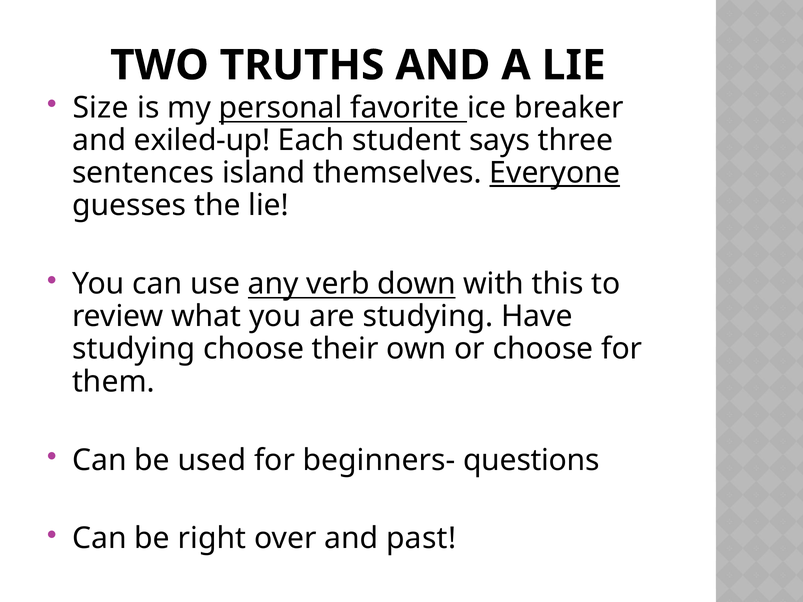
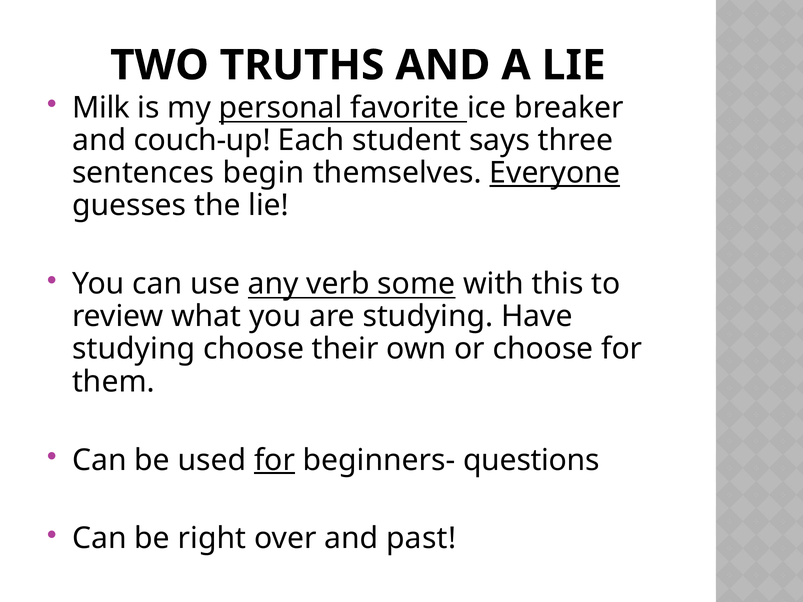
Size: Size -> Milk (101, 108)
exiled-up: exiled-up -> couch-up (202, 140)
island: island -> begin (264, 173)
down: down -> some (416, 284)
for underline: none -> present (275, 460)
